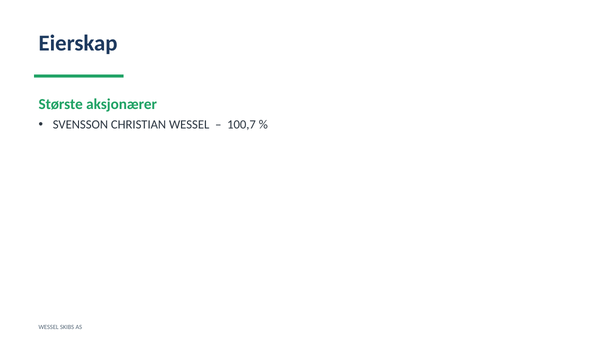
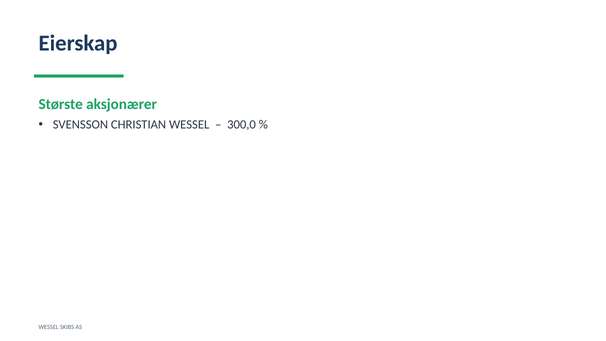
100,7: 100,7 -> 300,0 (242, 125)
